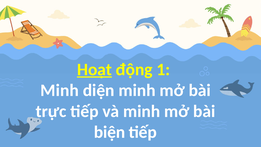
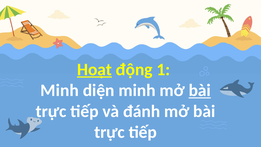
bài underline: none -> present (200, 90)
và minh: minh -> đánh (142, 111)
biện: biện -> trực (110, 132)
